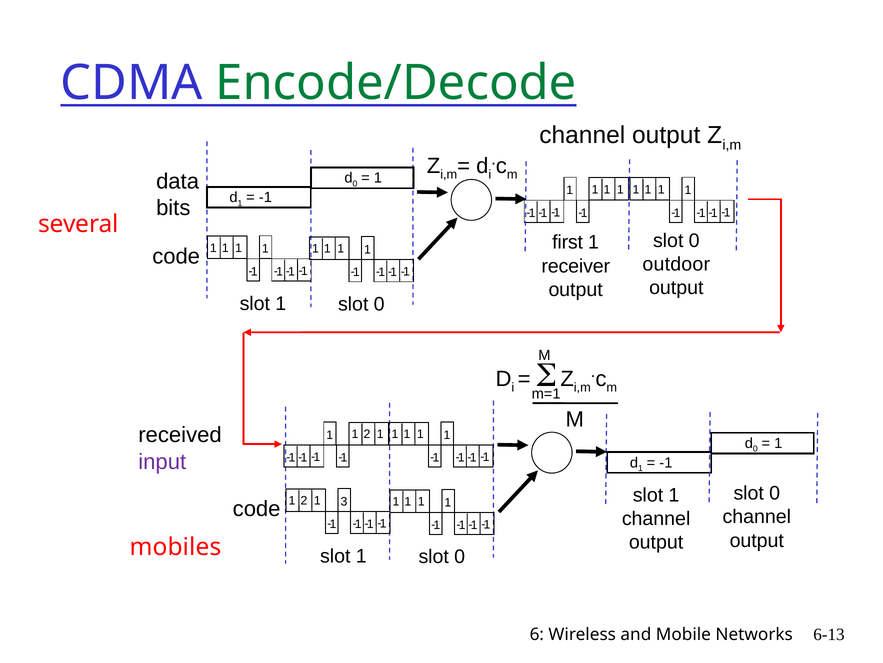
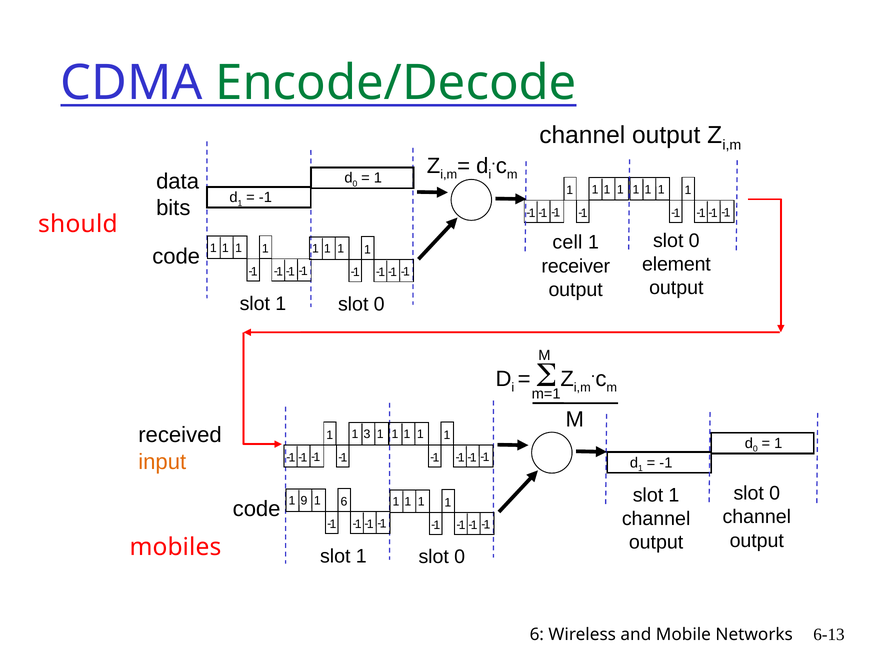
several: several -> should (78, 224)
first: first -> cell (567, 242)
outdoor: outdoor -> element (676, 264)
2: 2 -> 3 (367, 434)
input colour: purple -> orange (162, 461)
2: 2 -> 9 (304, 500)
1 3: 3 -> 6 (344, 501)
